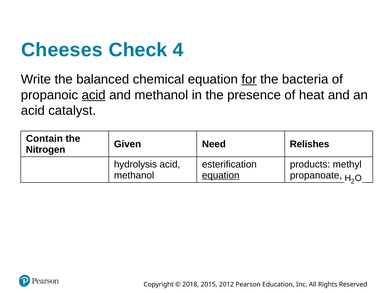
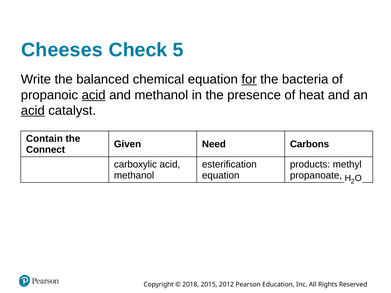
4: 4 -> 5 (178, 50)
acid underline: none -> present (33, 111)
Relishes: Relishes -> Carbons (310, 144)
Nitrogen: Nitrogen -> Connect (46, 150)
hydrolysis: hydrolysis -> carboxylic (135, 165)
equation underline: present -> none (221, 175)
